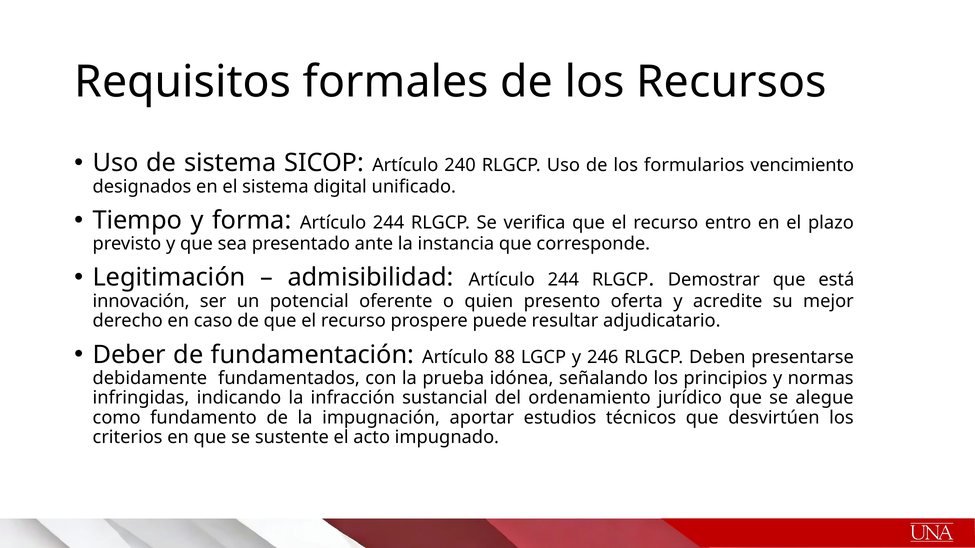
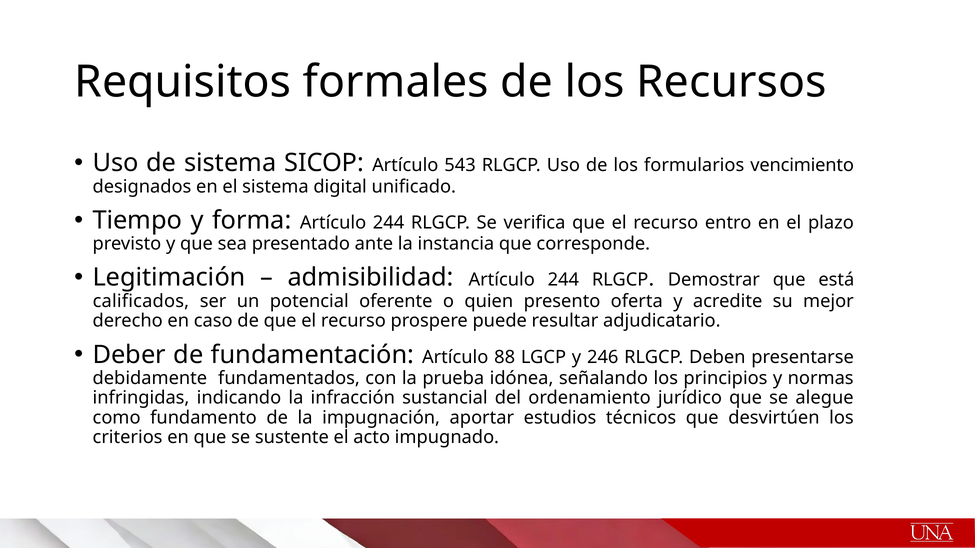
240: 240 -> 543 (460, 166)
innovación: innovación -> calificados (141, 301)
